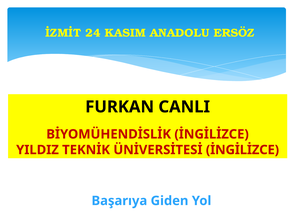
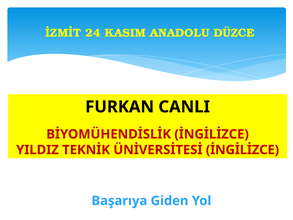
ERSÖZ: ERSÖZ -> DÜZCE (234, 33)
